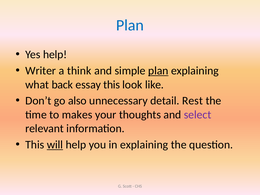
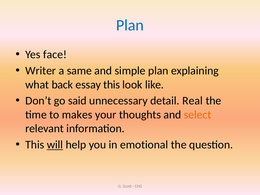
Yes help: help -> face (55, 55)
think: think -> same (79, 71)
plan underline: present -> none (158, 71)
also: also -> said (77, 101)
Rest: Rest -> Real (193, 101)
select colour: purple -> orange (198, 115)
in explaining: explaining -> emotional (144, 145)
